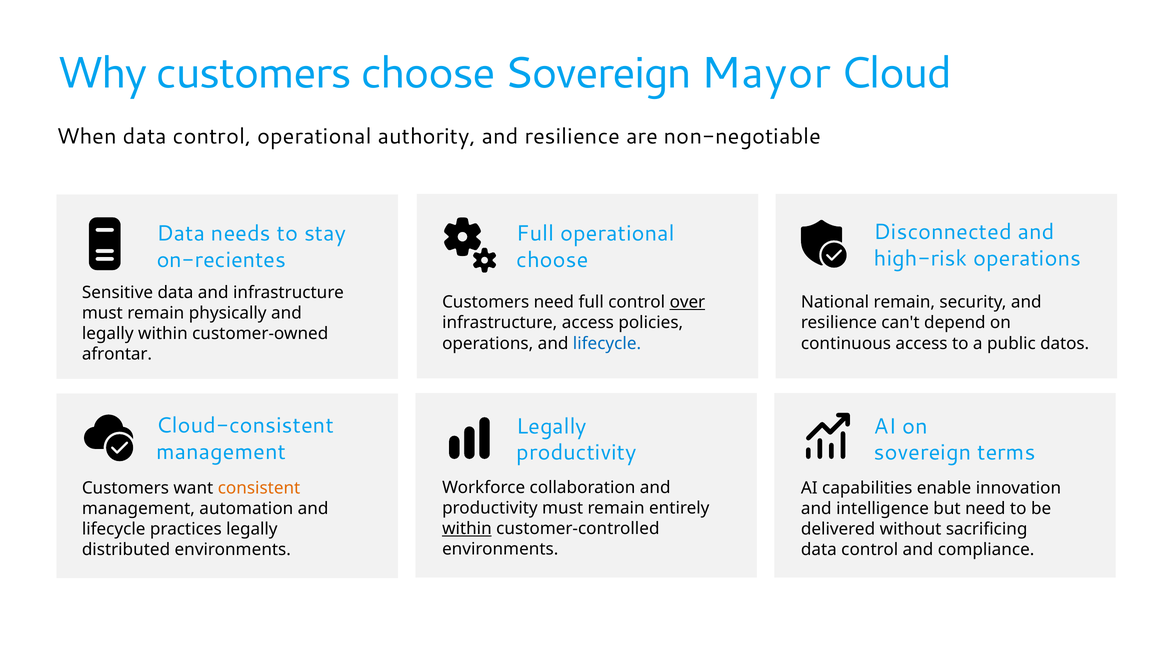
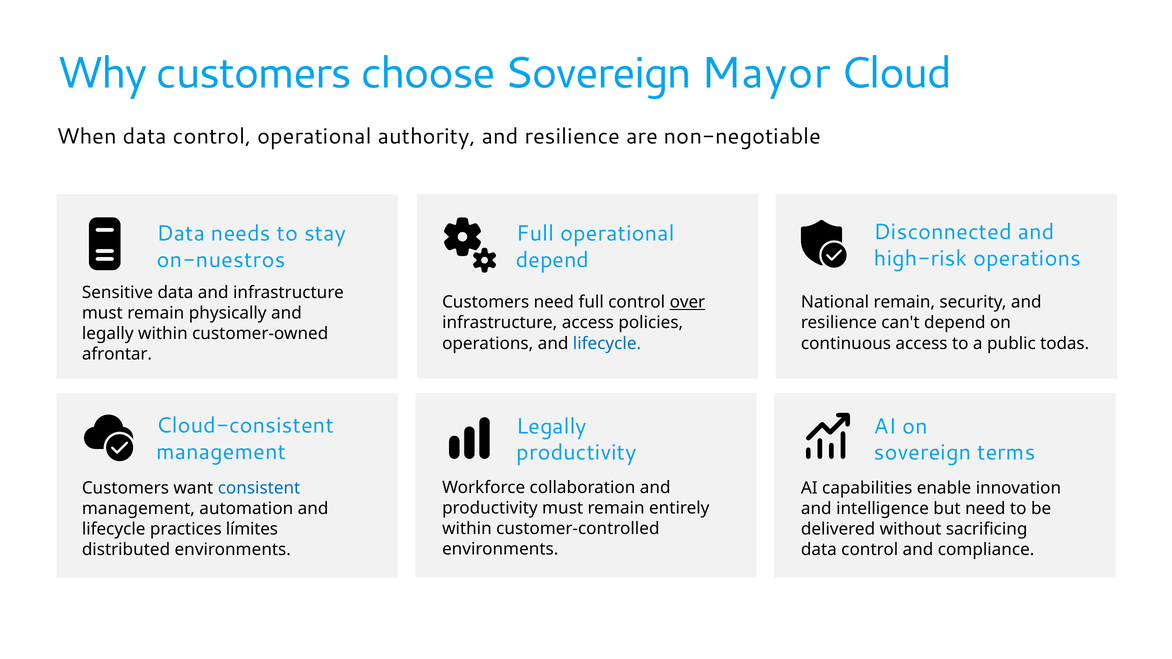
on-recientes: on-recientes -> on-nuestros (221, 260)
choose: choose -> depend (553, 260)
datos: datos -> todas (1065, 343)
consistent colour: orange -> blue (259, 488)
within underline: present -> none (467, 529)
practices legally: legally -> límites (252, 530)
